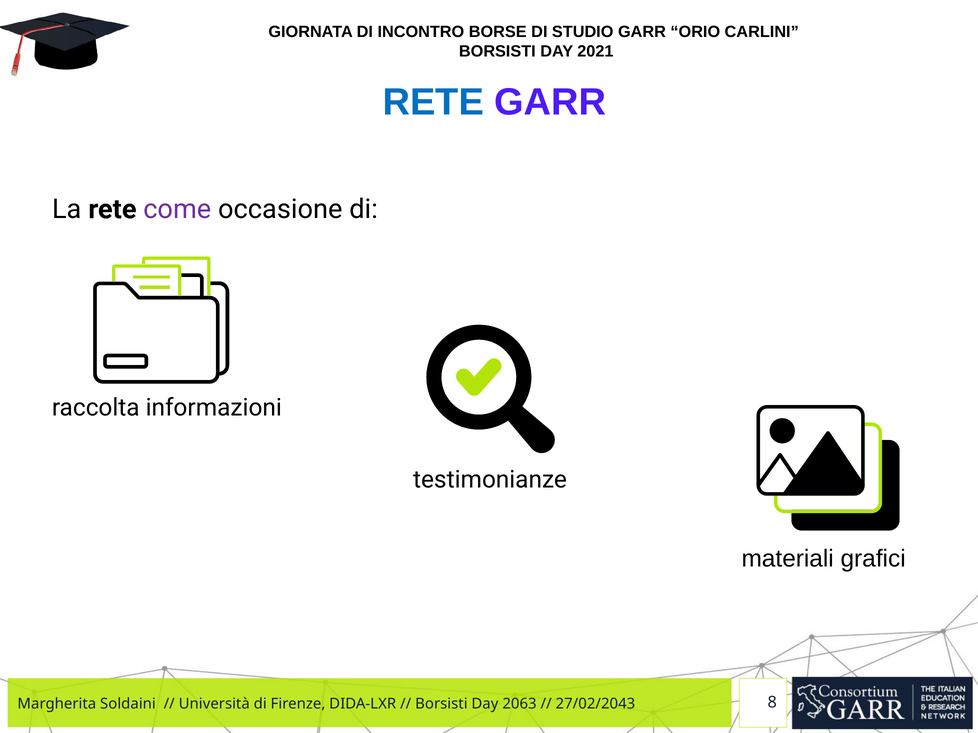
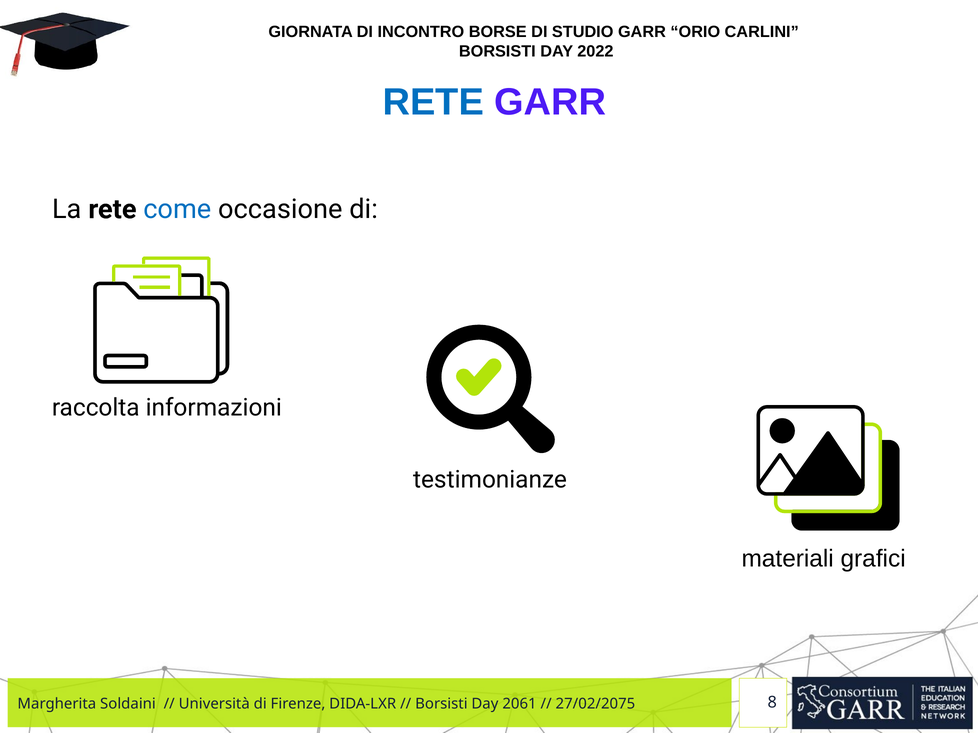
2021: 2021 -> 2022 (595, 51)
come colour: purple -> blue (177, 209)
2063: 2063 -> 2061 (520, 704)
27/02/2043: 27/02/2043 -> 27/02/2075 (595, 704)
